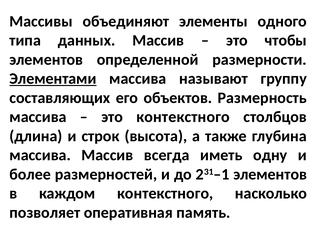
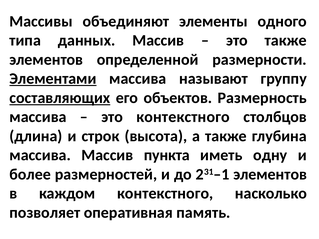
это чтобы: чтобы -> также (286, 41)
составляющих underline: none -> present (60, 98)
всегда: всегда -> пункта (167, 155)
